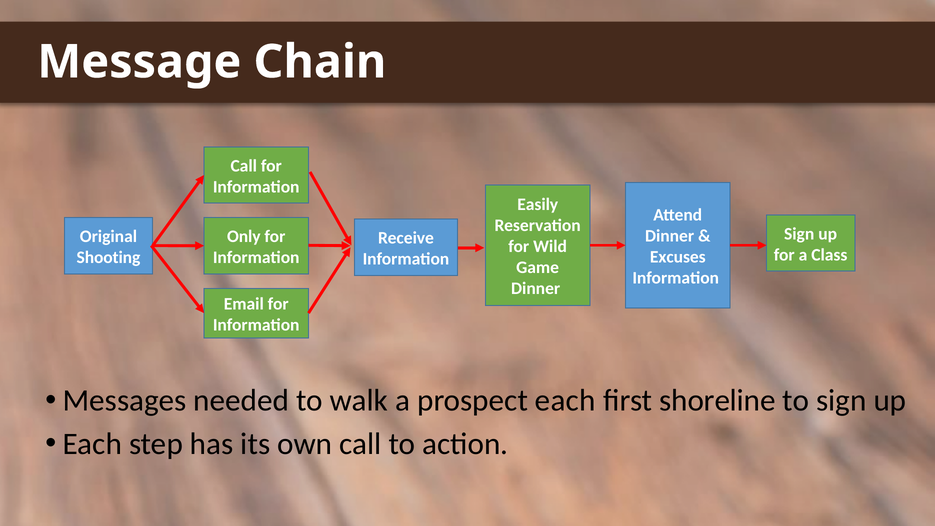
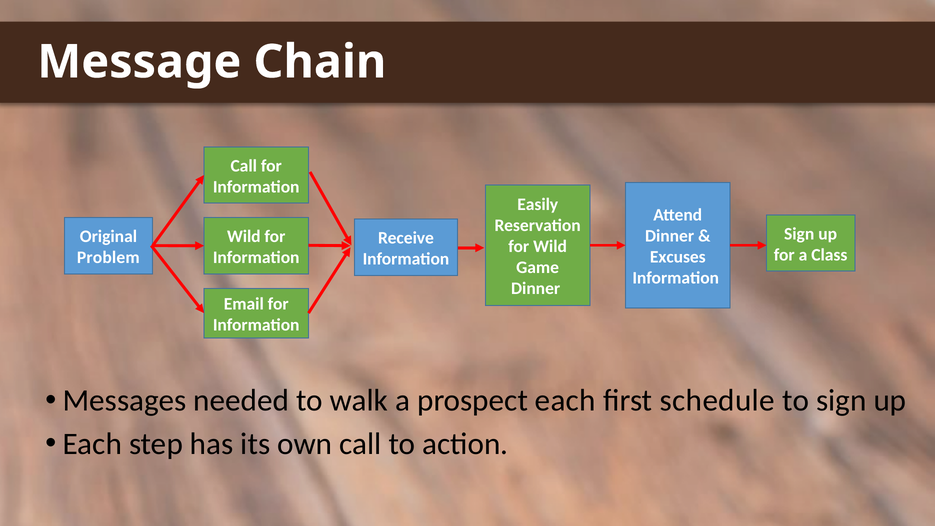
Only: Only -> Wild (244, 236)
Shooting: Shooting -> Problem (108, 257)
shoreline: shoreline -> schedule (717, 400)
